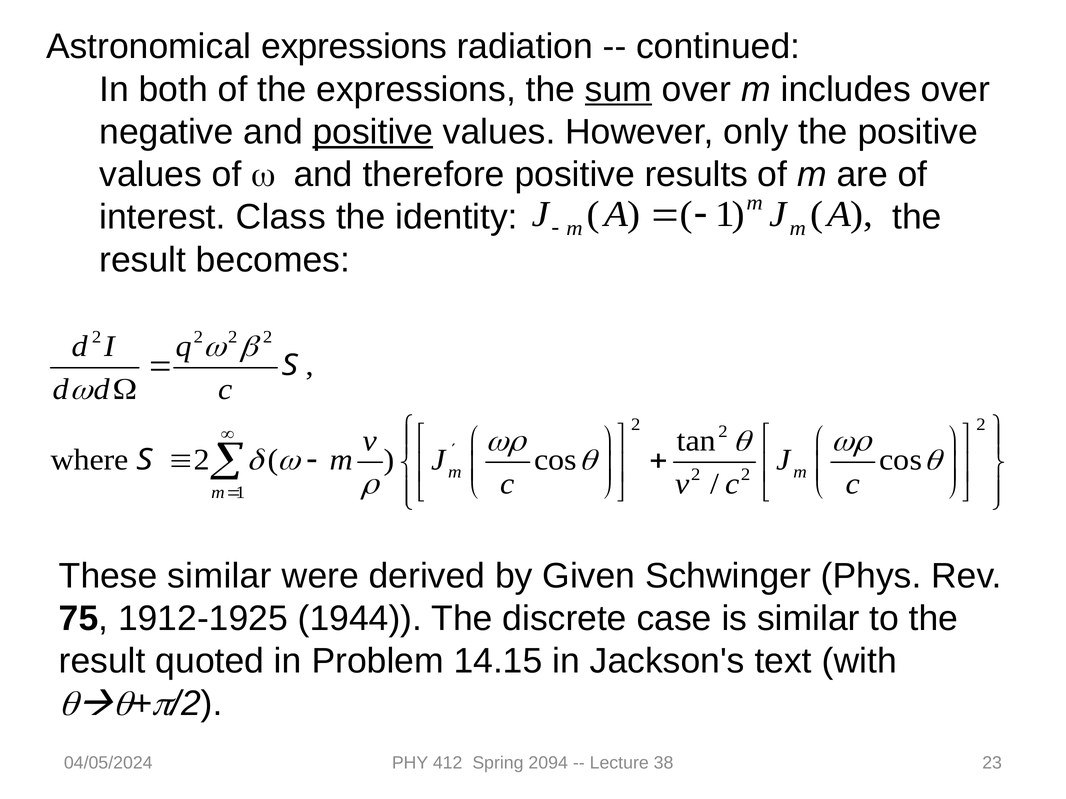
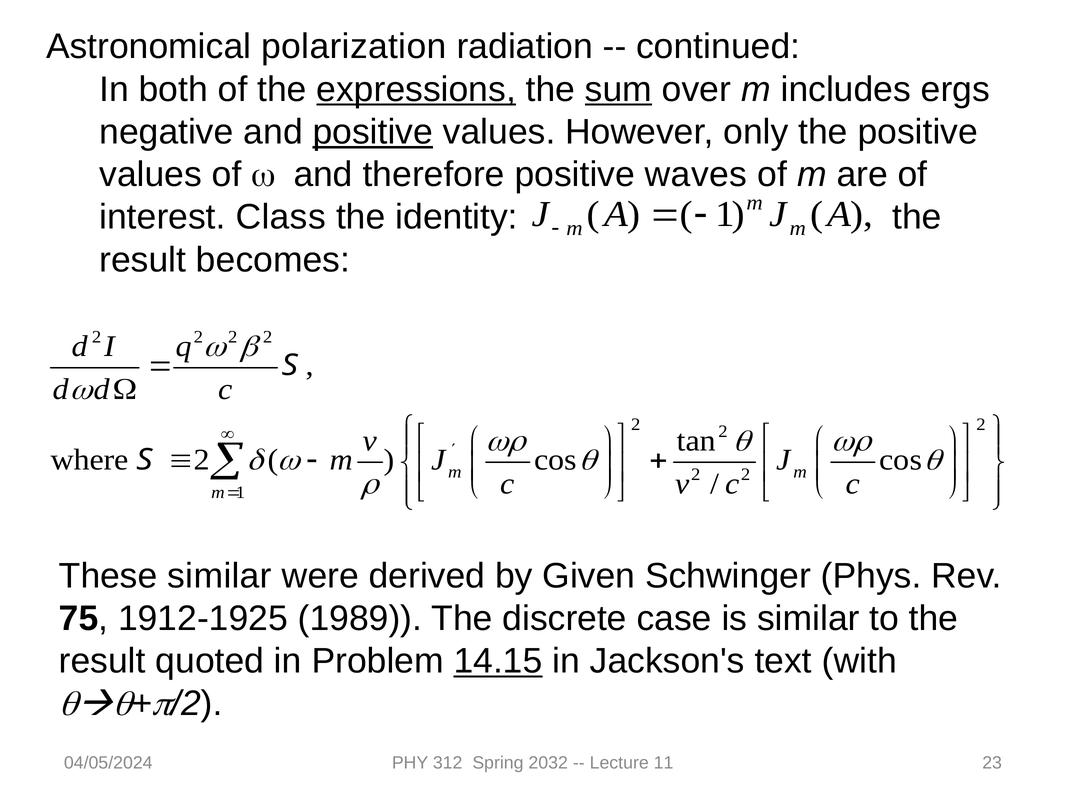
Astronomical expressions: expressions -> polarization (354, 47)
expressions underline: none -> present (416, 89)
includes over: over -> ergs (955, 89)
results: results -> waves (696, 175)
1944: 1944 -> 1989 (360, 619)
14.15 underline: none -> present (498, 662)
412: 412 -> 312 (448, 764)
2094: 2094 -> 2032 (548, 764)
38: 38 -> 11 (664, 764)
